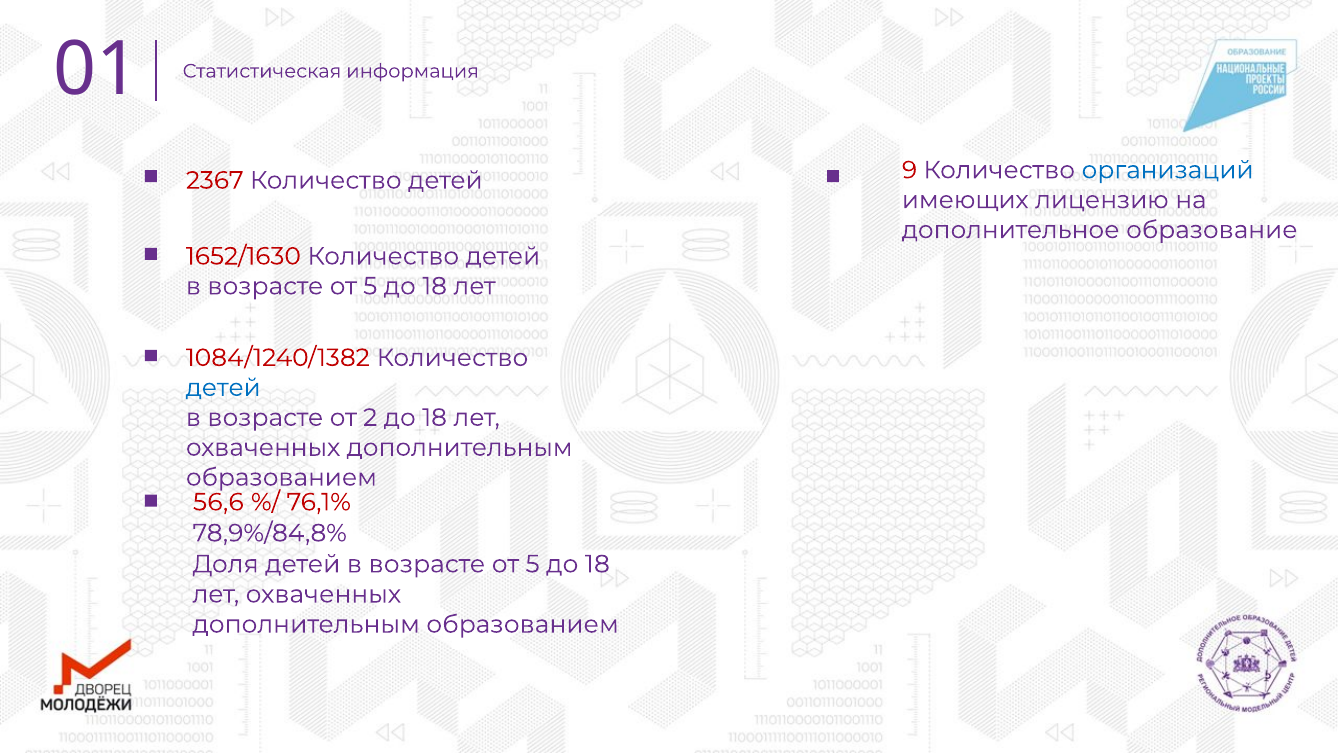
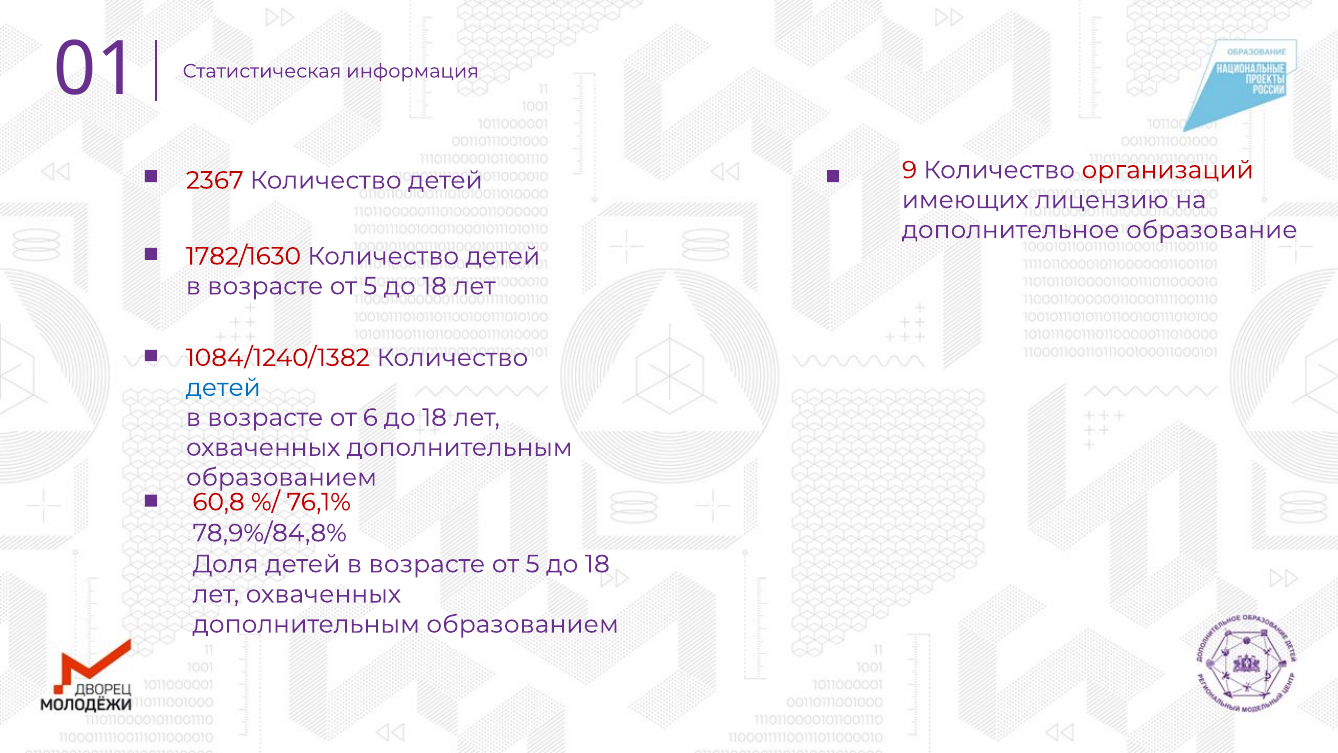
организаций colour: blue -> red (1168, 170)
1652/1630: 1652/1630 -> 1782/1630 (243, 256)
2: 2 -> 6 (370, 417)
56,6: 56,6 -> 60,8 (219, 502)
